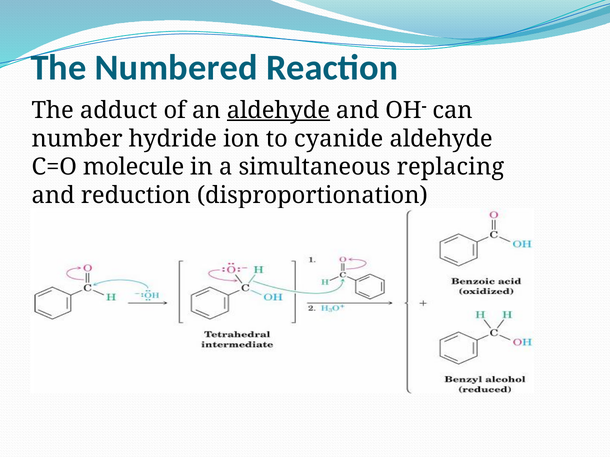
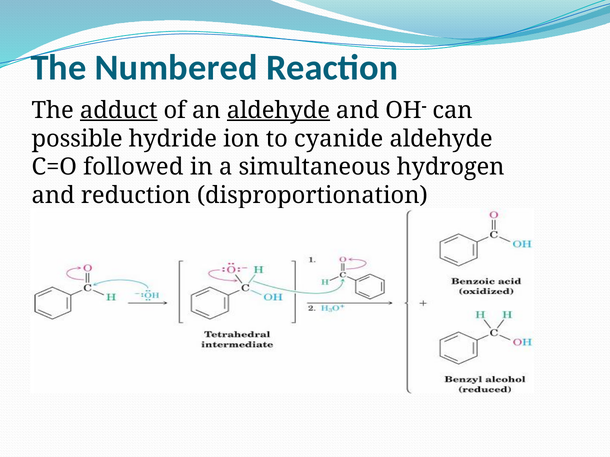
adduct underline: none -> present (119, 110)
number: number -> possible (77, 139)
molecule: molecule -> followed (133, 167)
replacing: replacing -> hydrogen (451, 167)
